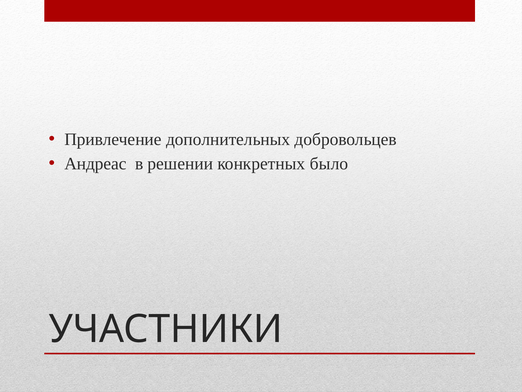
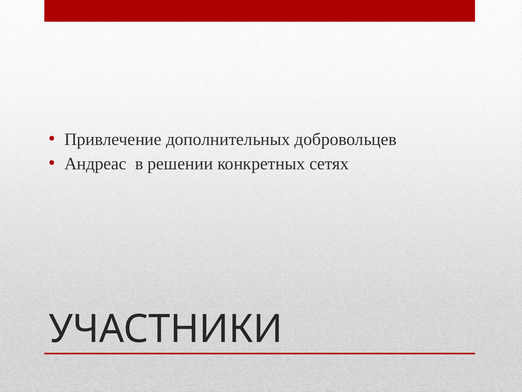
было: было -> сетях (329, 163)
